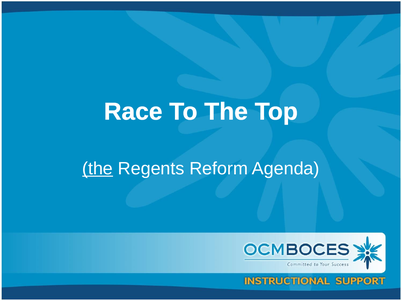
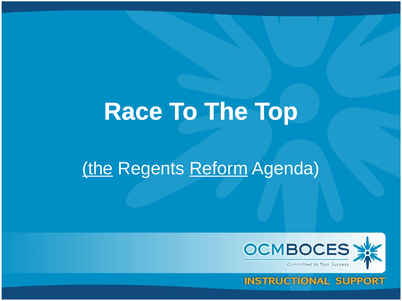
Reform underline: none -> present (219, 169)
